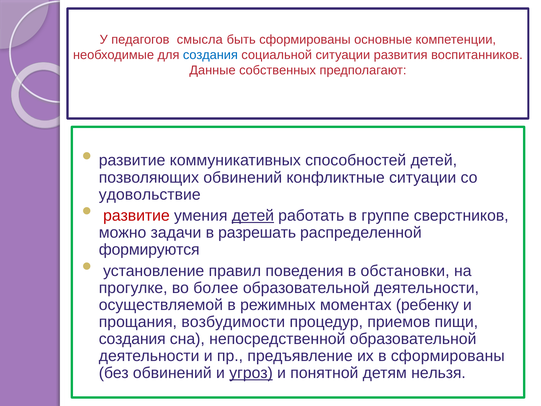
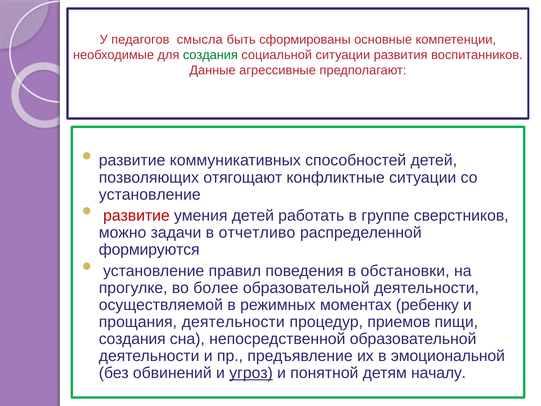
создания colour: blue -> green (210, 55)
собственных: собственных -> агрессивные (278, 70)
позволяющих обвинений: обвинений -> отягощают (243, 177)
удовольствие: удовольствие -> установление (150, 194)
детей underline: present -> none (253, 215)
разрешать: разрешать -> отчетливо (257, 233)
прощания возбудимости: возбудимости -> деятельности (233, 322)
в сформированы: сформированы -> эмоциональной (448, 356)
нельзя: нельзя -> началу (439, 373)
